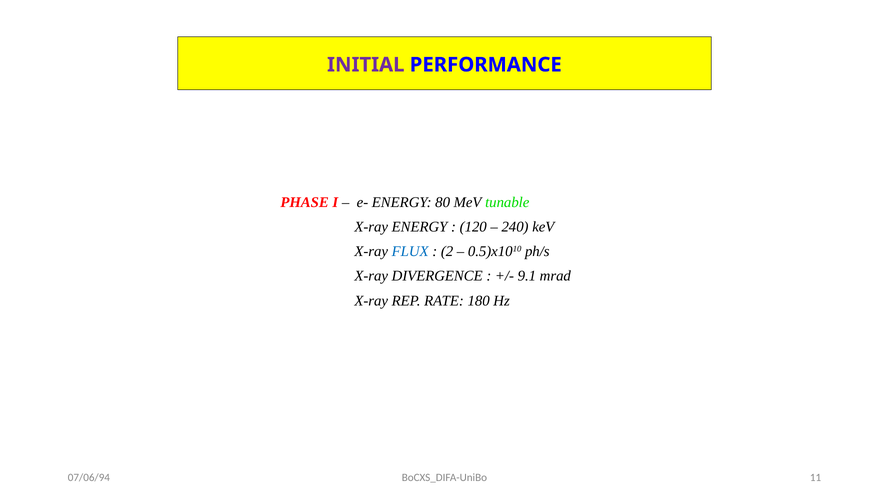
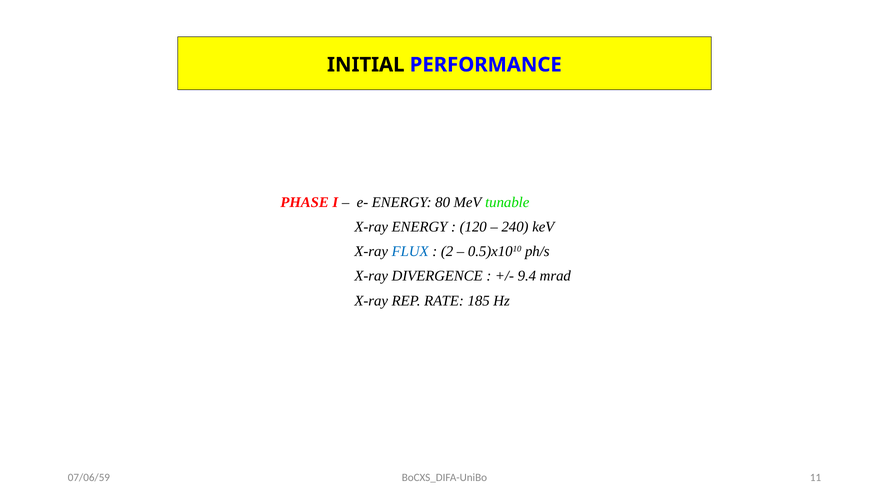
INITIAL colour: purple -> black (366, 65)
9.1: 9.1 -> 9.4 (527, 276)
180: 180 -> 185 (479, 301)
07/06/94: 07/06/94 -> 07/06/59 (89, 478)
